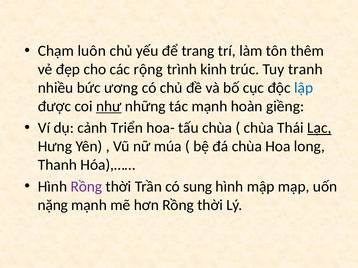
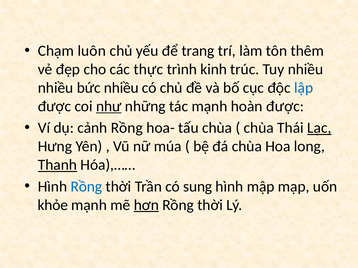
rộng: rộng -> thực (148, 69)
Tuy tranh: tranh -> nhiều (305, 69)
bức ương: ương -> nhiều (121, 88)
hoàn giềng: giềng -> được (285, 106)
cảnh Triển: Triển -> Rồng (127, 128)
Thanh underline: none -> present (57, 165)
Rồng colour: purple -> blue (86, 187)
nặng: nặng -> khỏe (53, 205)
hơn underline: none -> present (146, 205)
